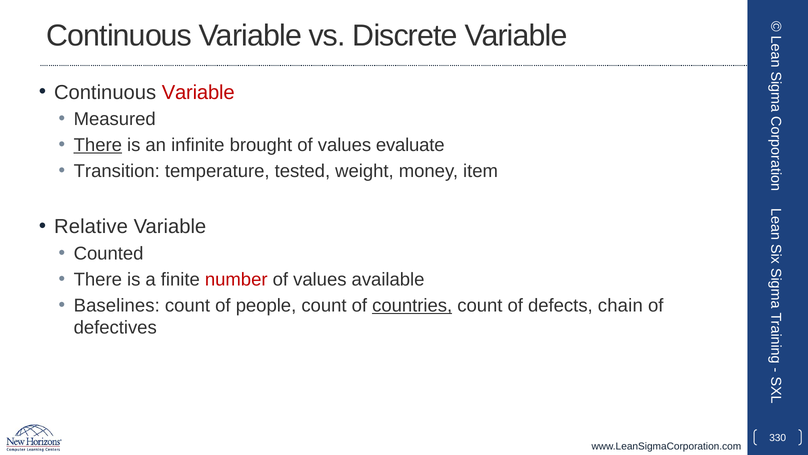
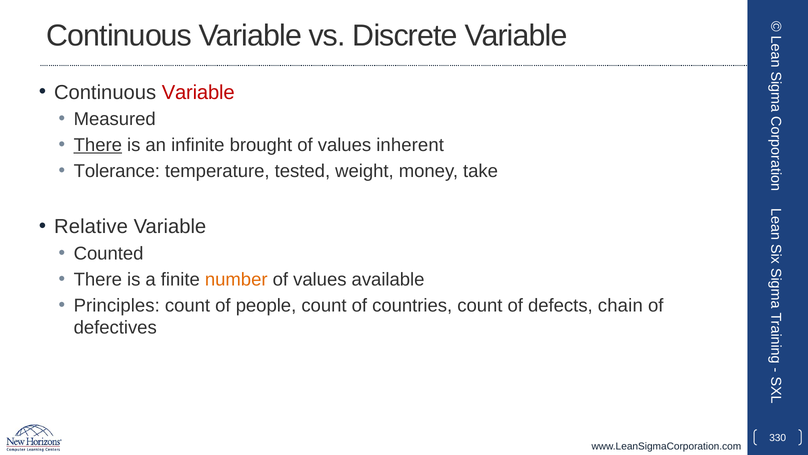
evaluate: evaluate -> inherent (410, 145)
Transition: Transition -> Tolerance (117, 171)
item: item -> take (481, 171)
number colour: red -> orange (236, 279)
Baselines: Baselines -> Principles (117, 305)
countries underline: present -> none (412, 305)
